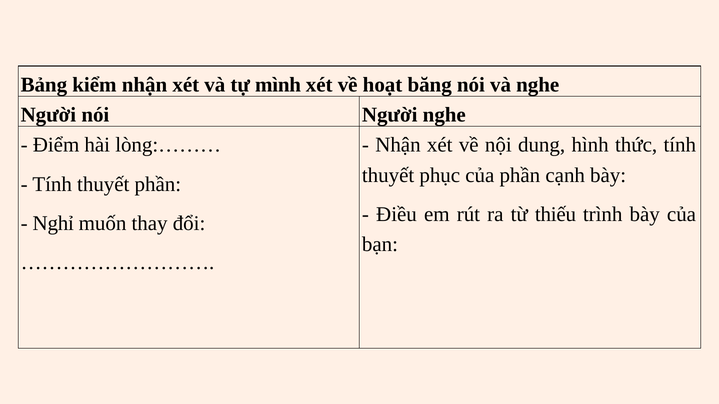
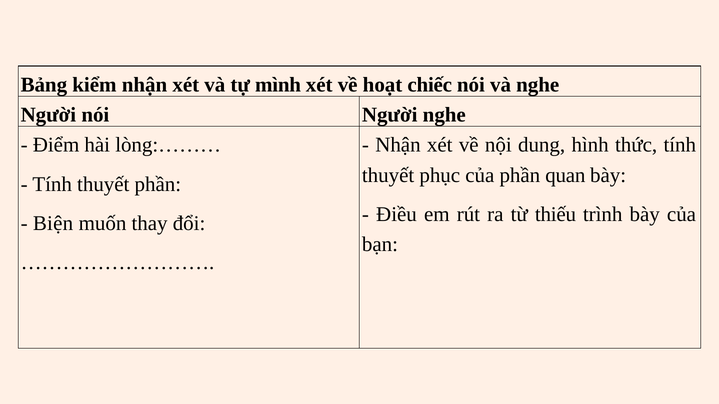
băng: băng -> chiếc (430, 85)
cạnh: cạnh -> quan (565, 175)
Nghỉ: Nghỉ -> Biện (53, 223)
